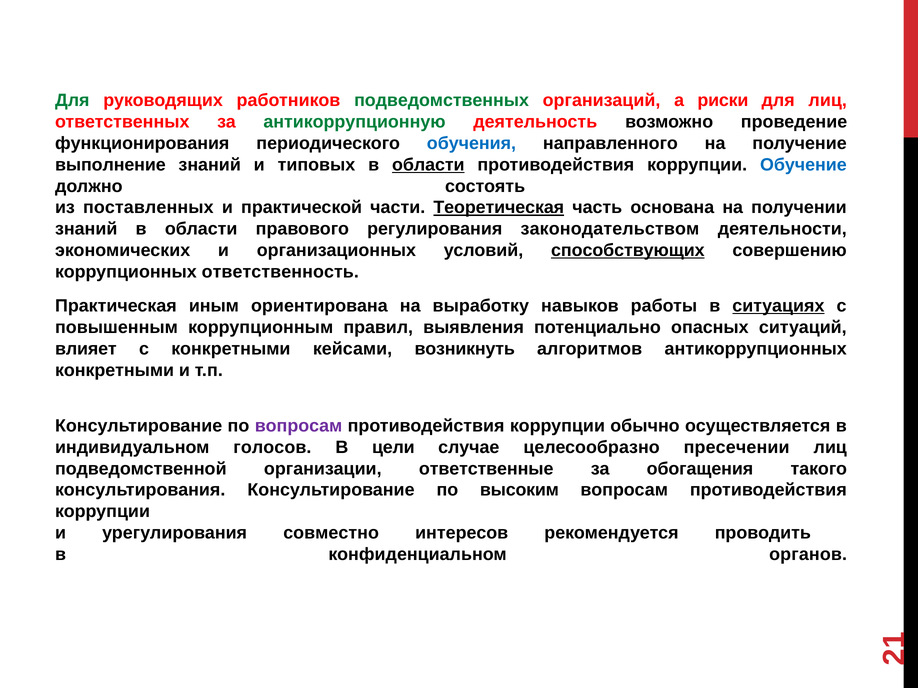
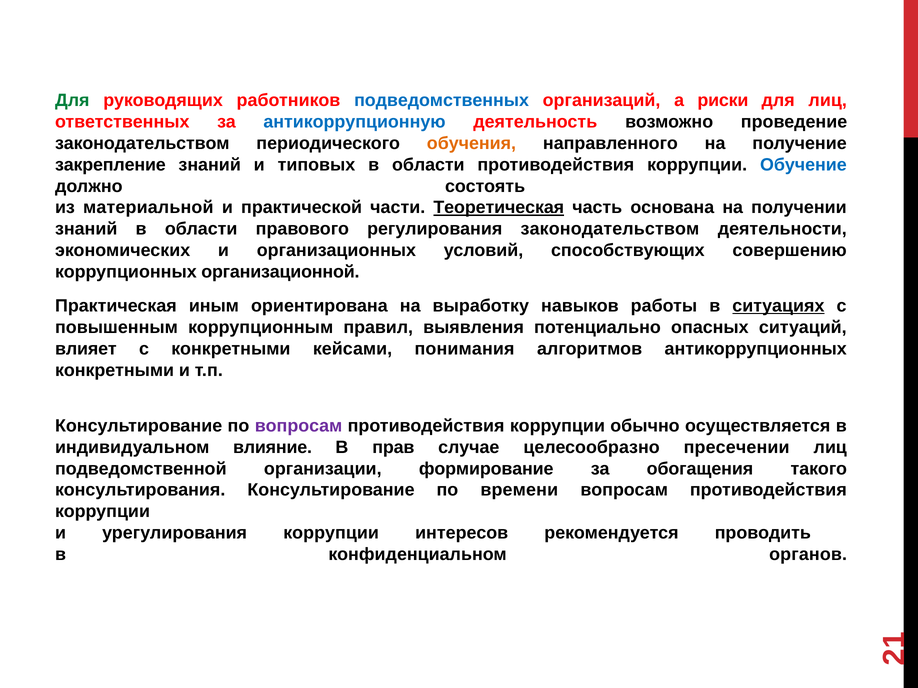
подведомственных colour: green -> blue (442, 101)
антикоррупционную colour: green -> blue (354, 122)
функционирования: функционирования -> законодательством (142, 143)
обучения colour: blue -> orange (471, 143)
выполнение: выполнение -> закрепление (110, 165)
области underline: present -> none (428, 165)
поставленных: поставленных -> материальной (148, 208)
способствующих underline: present -> none (628, 251)
ответственность: ответственность -> организационной (280, 272)
возникнуть: возникнуть -> понимания (465, 349)
голосов: голосов -> влияние (273, 448)
цели: цели -> прав (393, 448)
ответственные: ответственные -> формирование (486, 469)
высоким: высоким -> времени (519, 490)
урегулирования совместно: совместно -> коррупции (331, 533)
